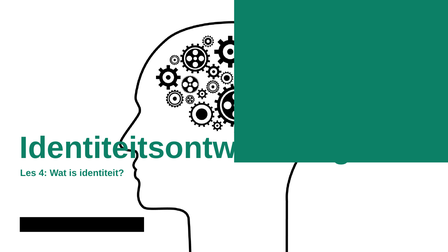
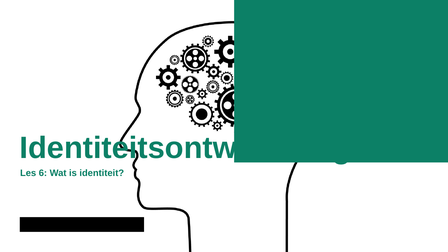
4: 4 -> 6 (43, 173)
